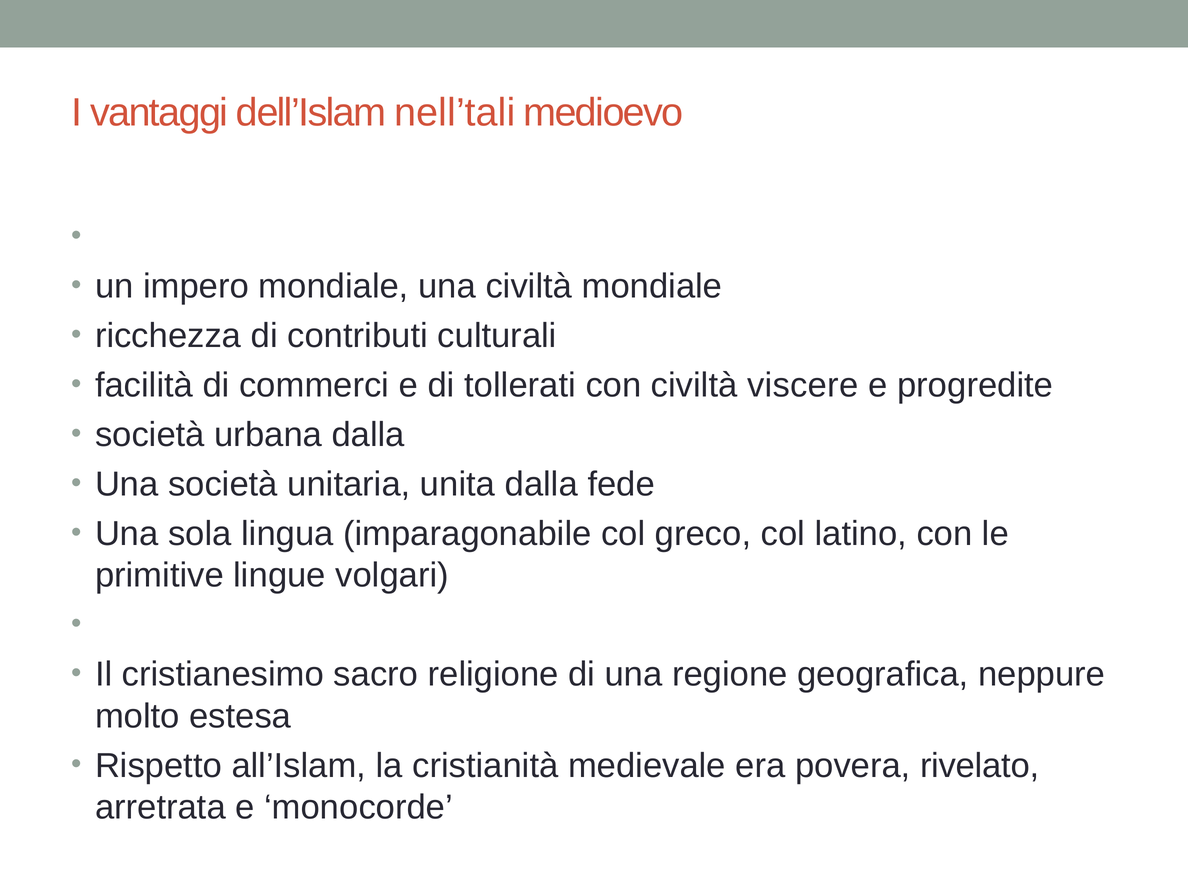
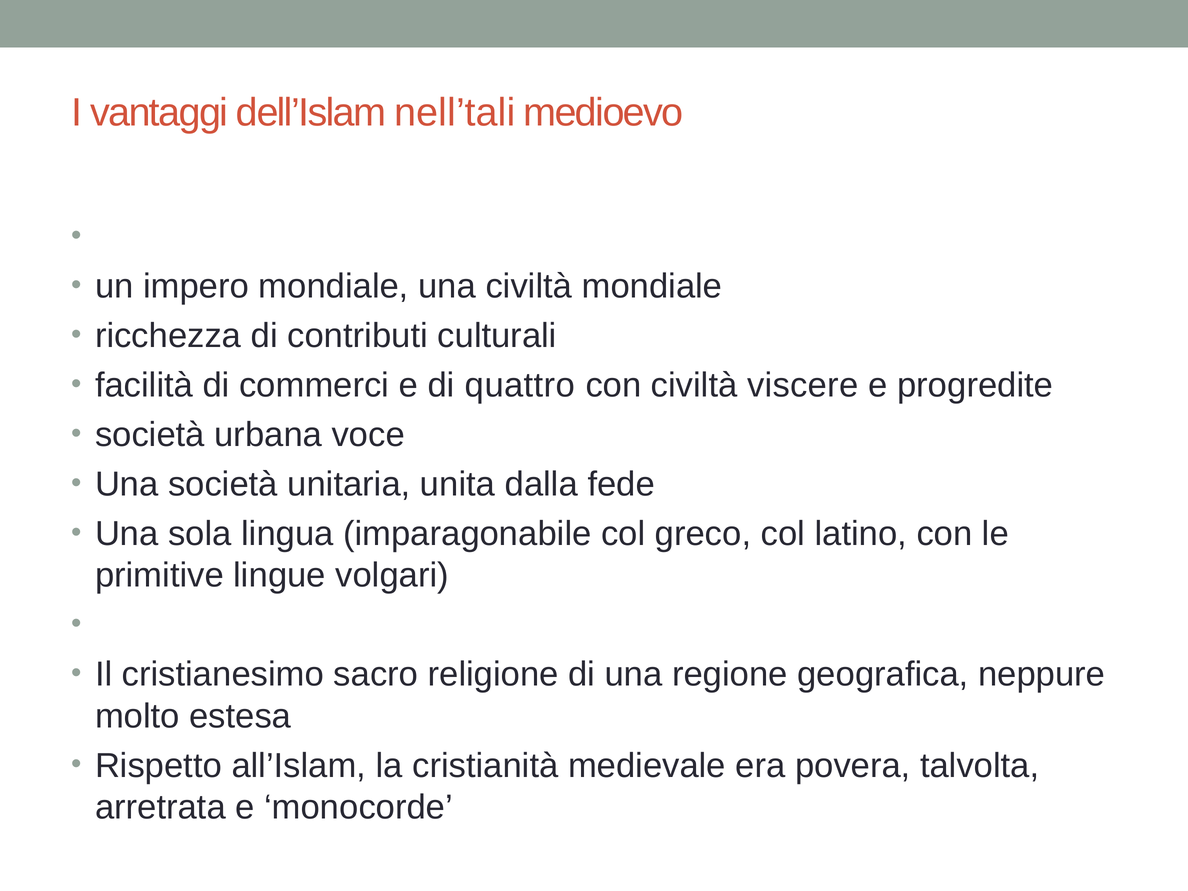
tollerati: tollerati -> quattro (520, 386)
urbana dalla: dalla -> voce (368, 435)
rivelato: rivelato -> talvolta (980, 766)
